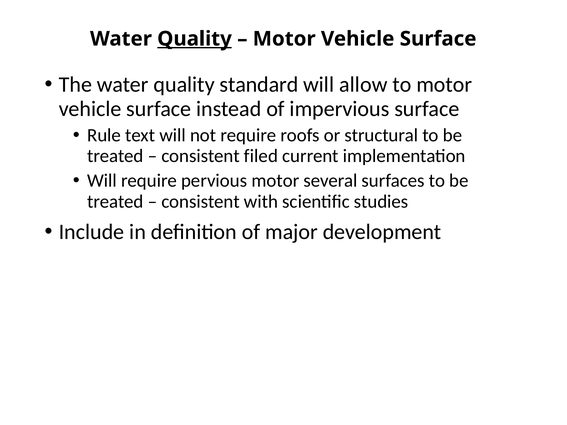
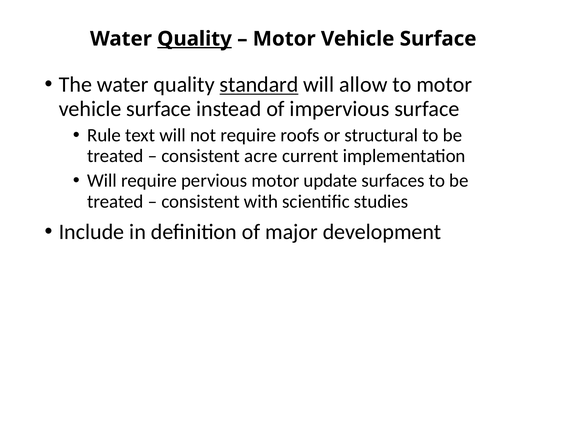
standard underline: none -> present (259, 85)
filed: filed -> acre (261, 156)
several: several -> update (330, 181)
